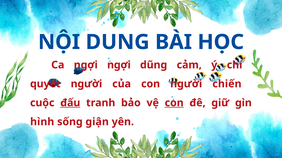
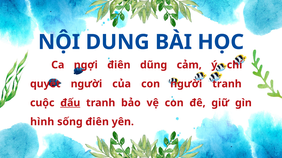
ngợi ngợi: ngợi -> điên (119, 65)
người chiến: chiến -> tranh (227, 84)
con underline: present -> none (174, 103)
sống giận: giận -> điên (97, 122)
